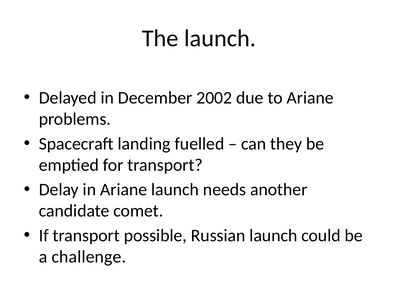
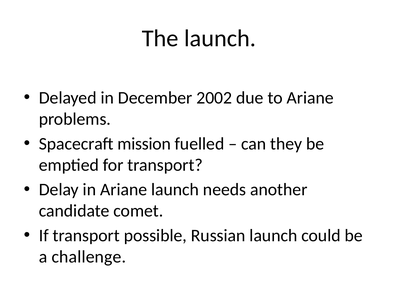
landing: landing -> mission (144, 144)
